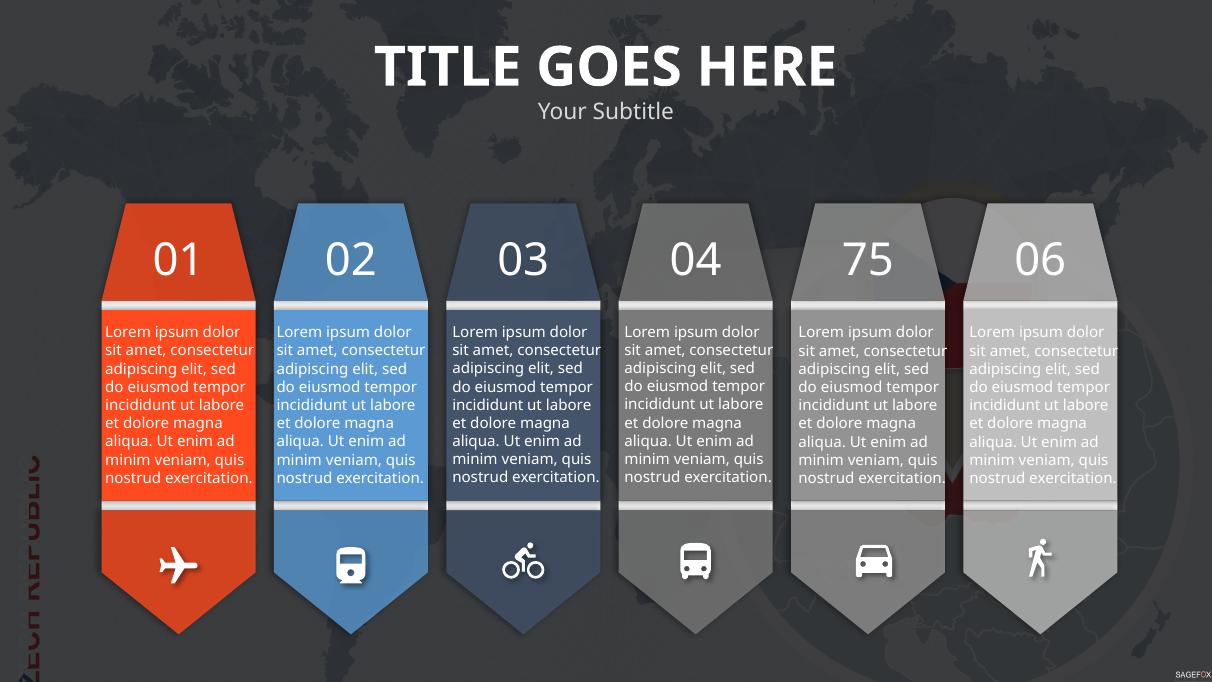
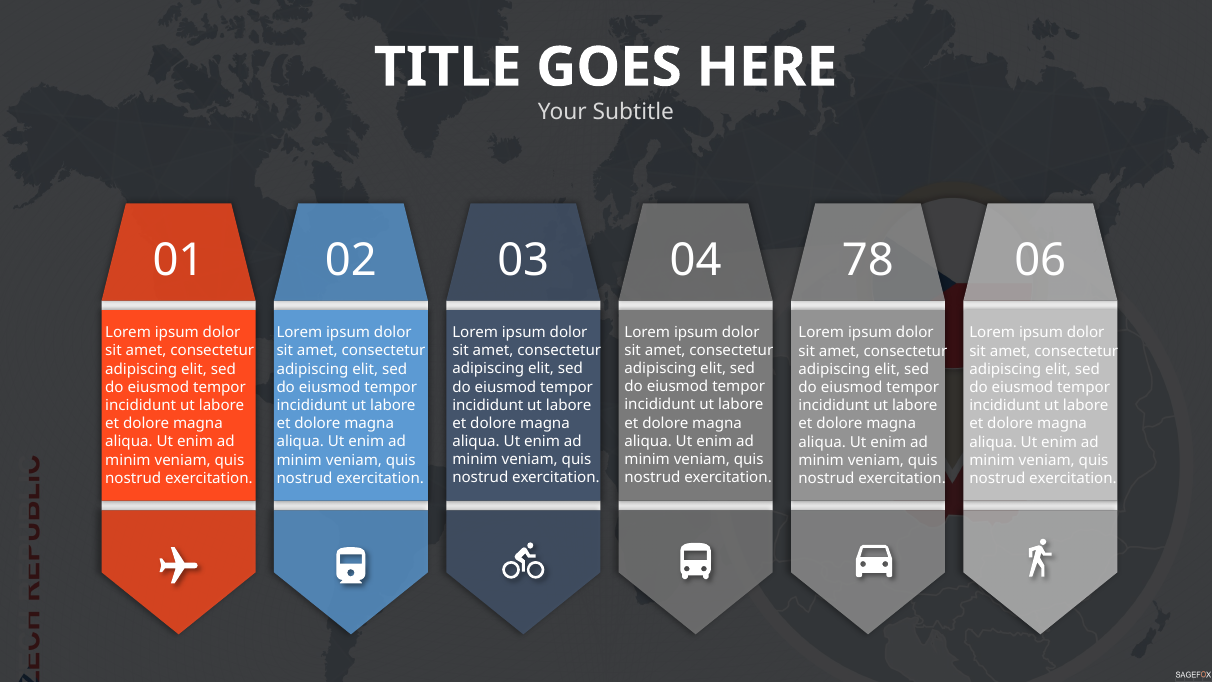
75: 75 -> 78 (868, 260)
